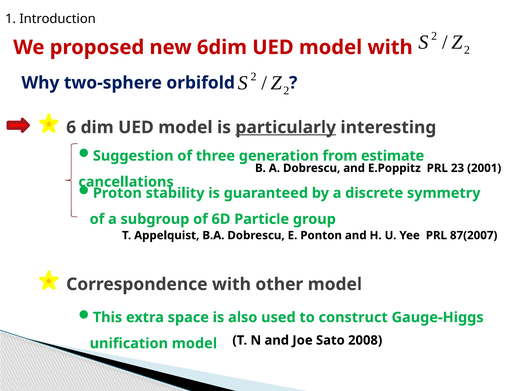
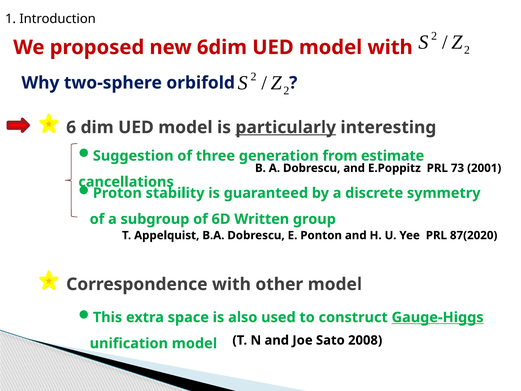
23: 23 -> 73 (458, 168)
Particle: Particle -> Written (262, 219)
87(2007: 87(2007 -> 87(2020 (474, 235)
Gauge-Higgs underline: none -> present (438, 317)
